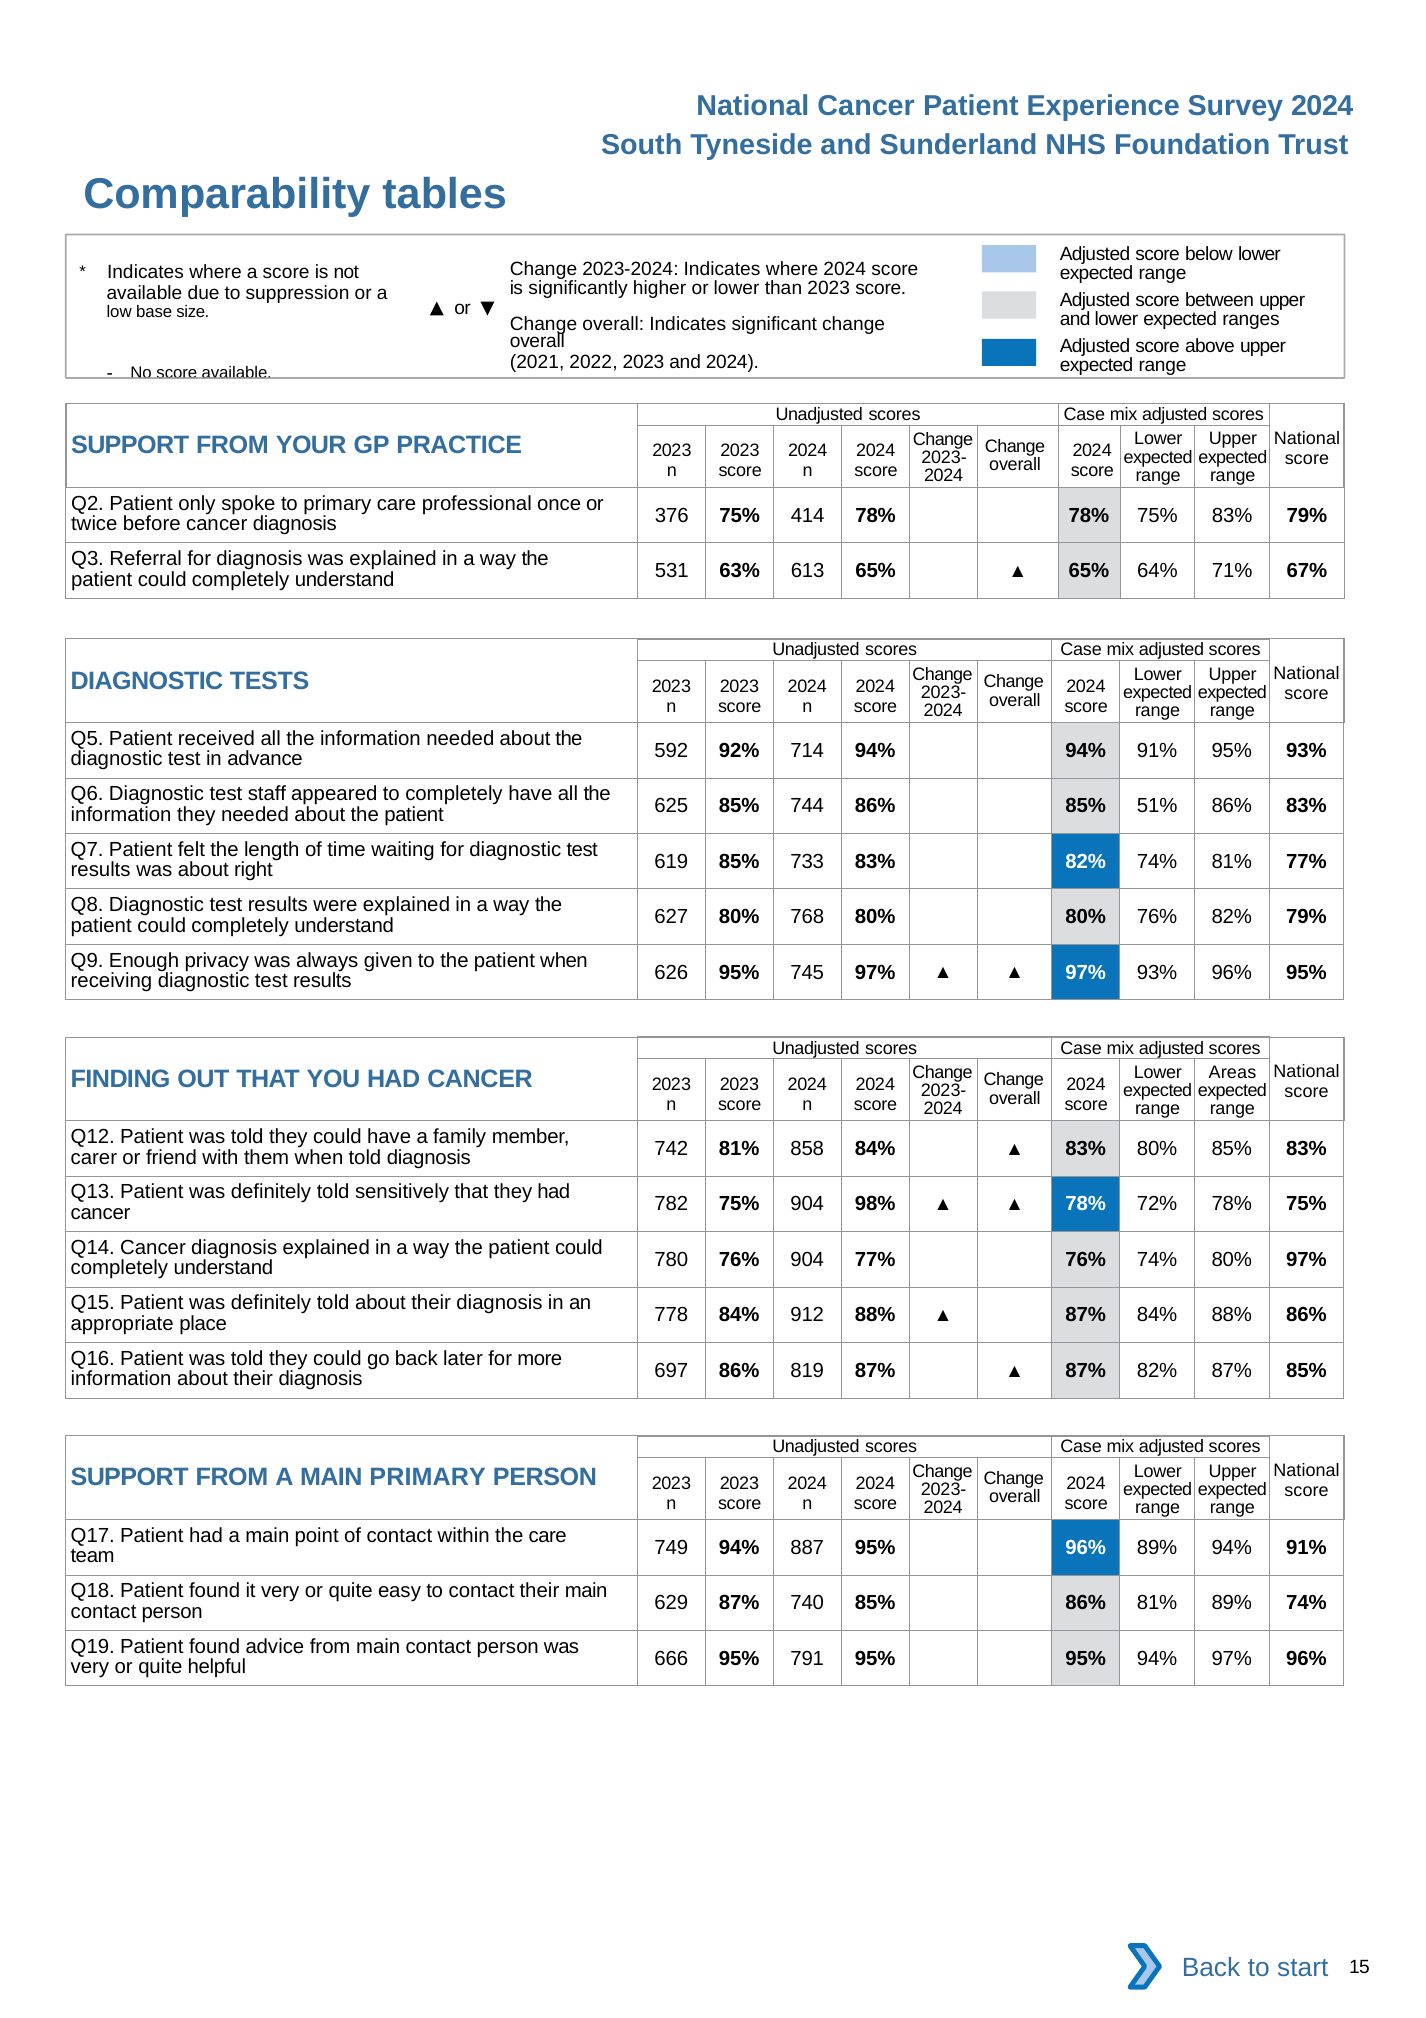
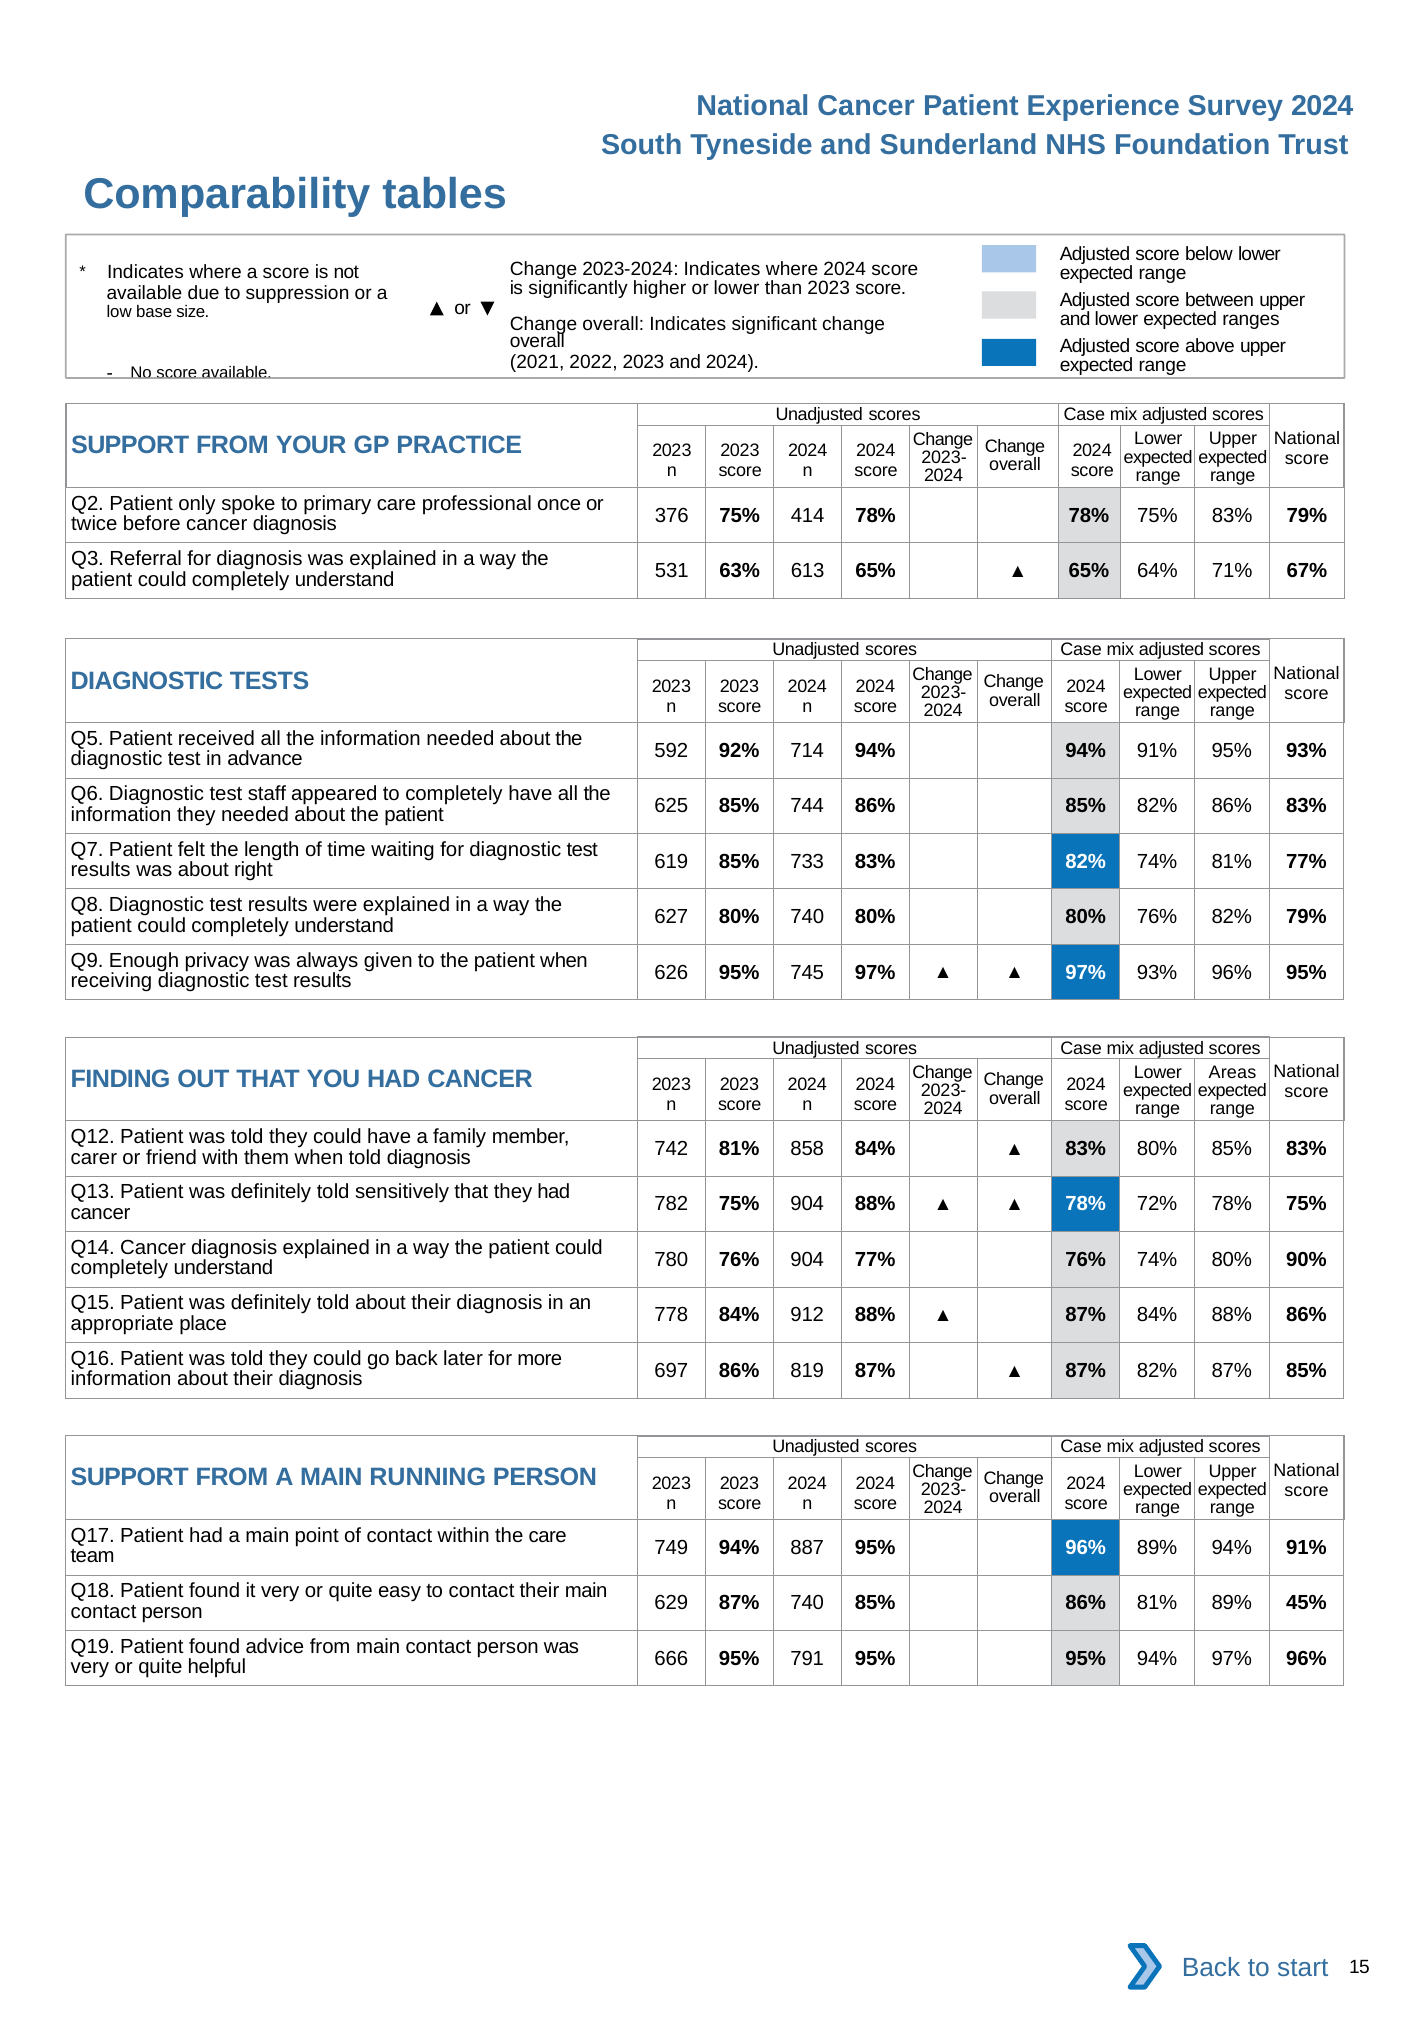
85% 51%: 51% -> 82% (1157, 806)
80% 768: 768 -> 740 (807, 917)
904 98%: 98% -> 88% (875, 1204)
80% 97%: 97% -> 90% (1306, 1260)
MAIN PRIMARY: PRIMARY -> RUNNING (428, 1478)
89% 74%: 74% -> 45% (1306, 1603)
